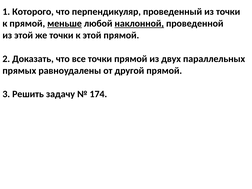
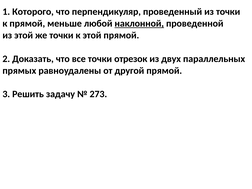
меньше underline: present -> none (65, 24)
точки прямой: прямой -> отрезок (131, 59)
174: 174 -> 273 (98, 94)
